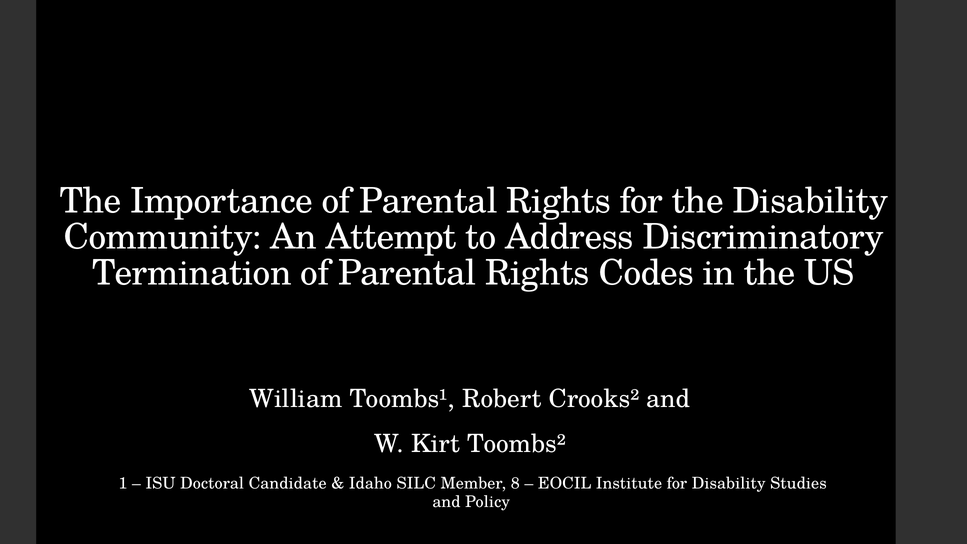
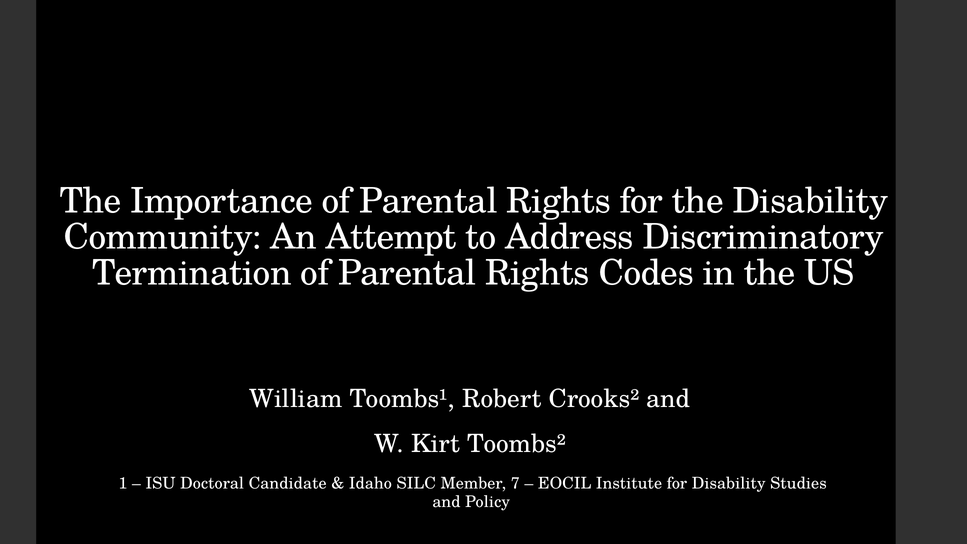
8: 8 -> 7 (515, 483)
